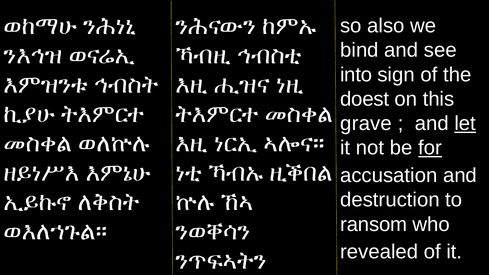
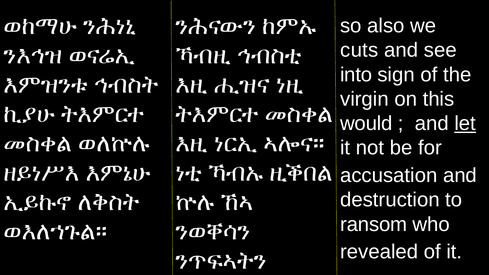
bind: bind -> cuts (359, 50)
doest: doest -> virgin (364, 99)
grave: grave -> would (366, 124)
for underline: present -> none (430, 148)
